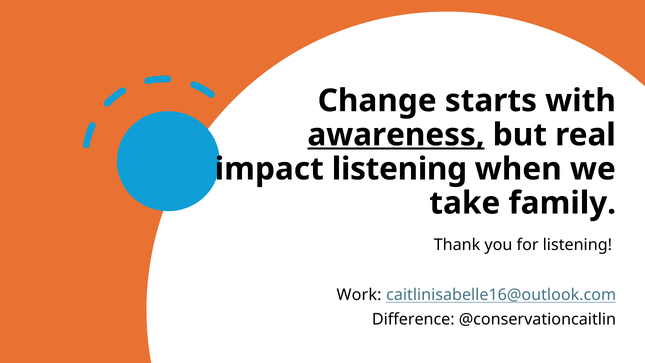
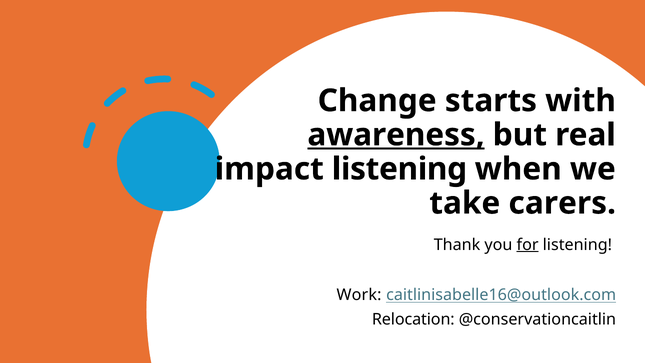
family: family -> carers (562, 203)
for underline: none -> present (528, 245)
Difference: Difference -> Relocation (413, 319)
